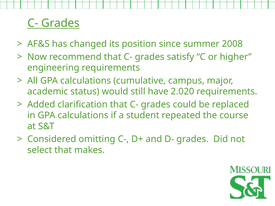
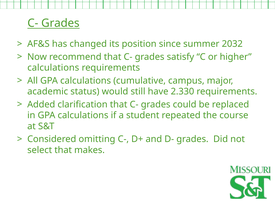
2008: 2008 -> 2032 (232, 44)
engineering: engineering -> calculations (53, 68)
2.020: 2.020 -> 2.330 (182, 92)
